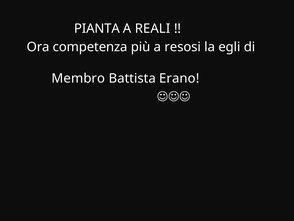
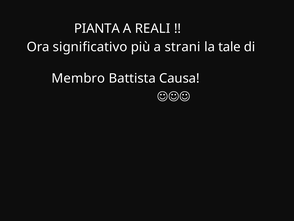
competenza: competenza -> significativo (90, 47)
resosi: resosi -> strani (183, 47)
egli: egli -> tale (230, 47)
Erano: Erano -> Causa (179, 78)
